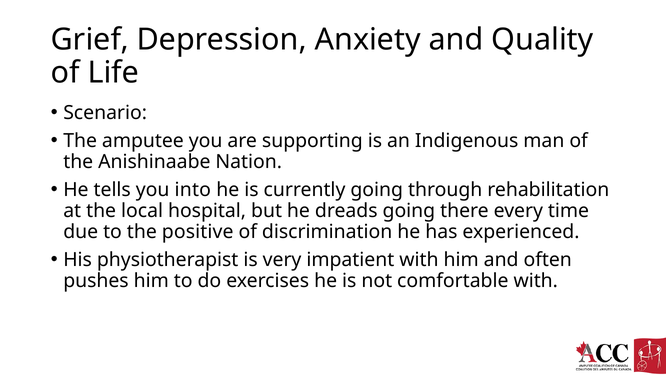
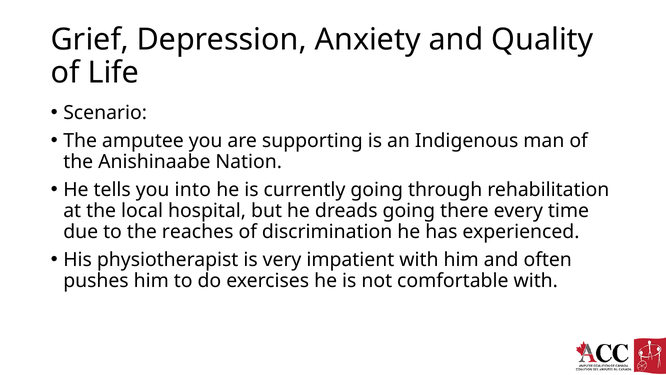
positive: positive -> reaches (198, 231)
